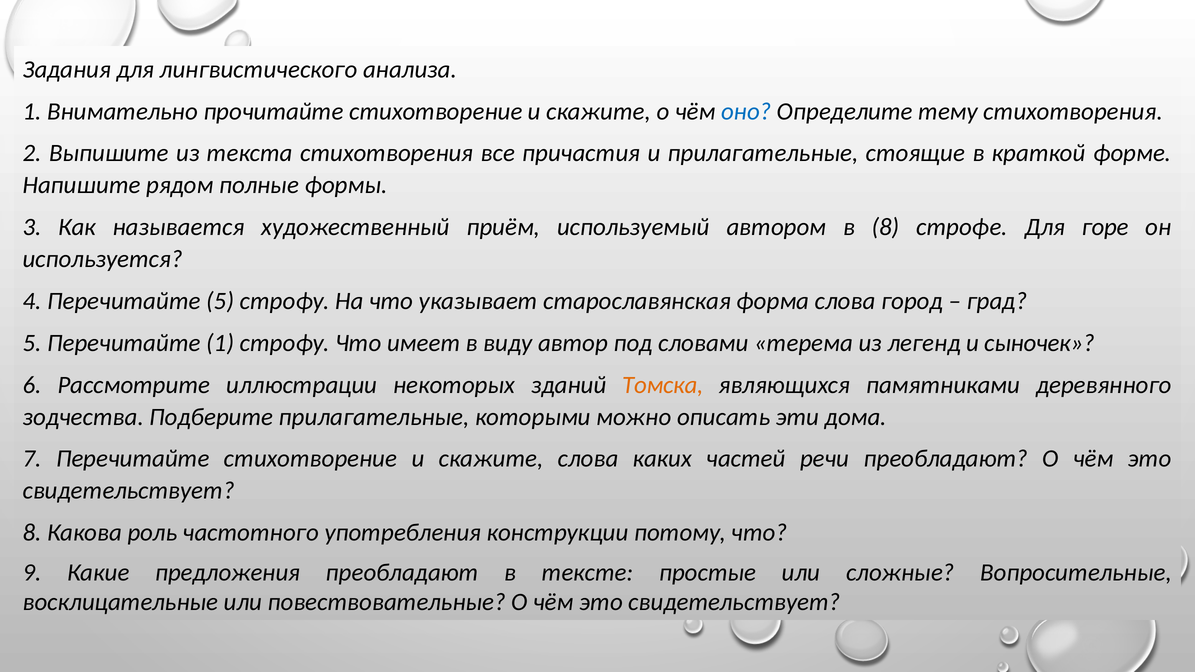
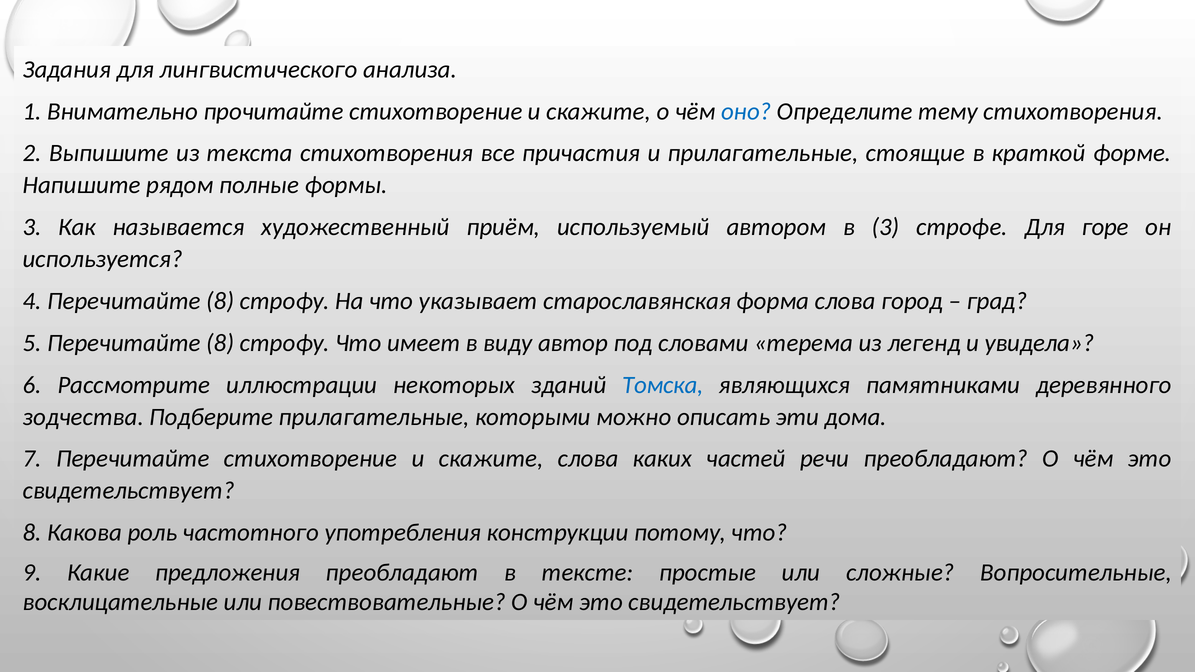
в 8: 8 -> 3 (886, 227)
4 Перечитайте 5: 5 -> 8 (220, 301)
5 Перечитайте 1: 1 -> 8 (220, 343)
сыночек: сыночек -> увидела (1039, 343)
Томска colour: orange -> blue (663, 385)
